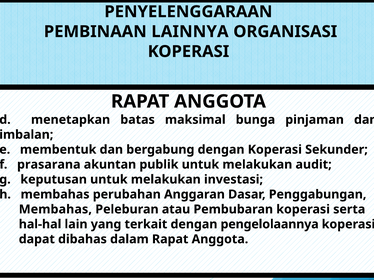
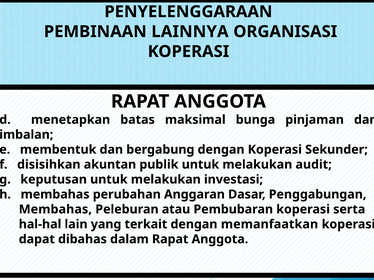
prasarana: prasarana -> disisihkan (49, 165)
pengelolaannya: pengelolaannya -> memanfaatkan (269, 225)
